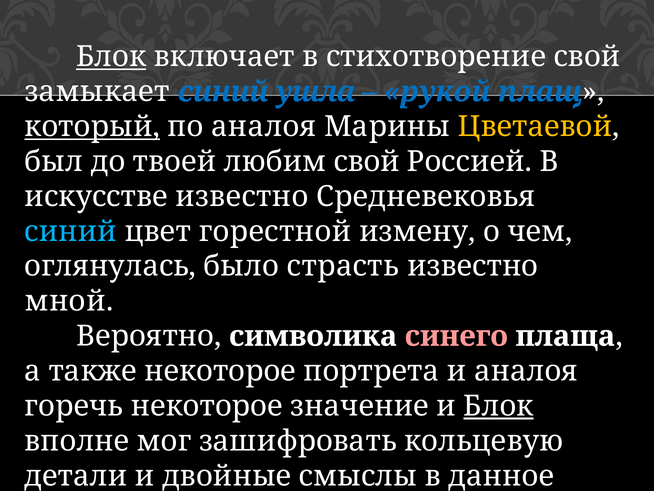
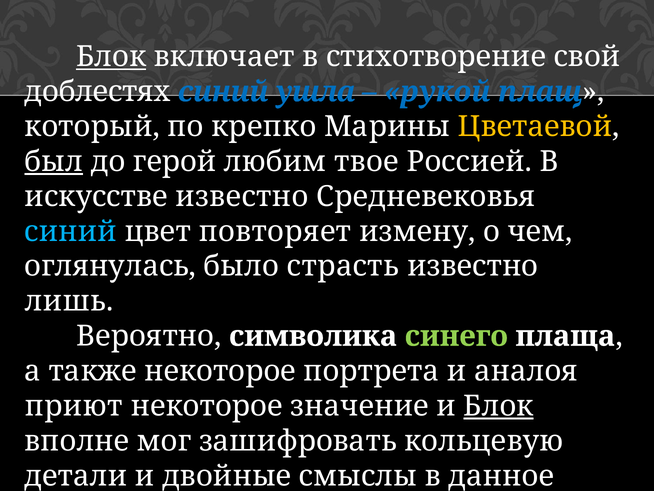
замыкает: замыкает -> доблестях (97, 92)
который underline: present -> none (92, 127)
по аналоя: аналоя -> крепко (264, 127)
был underline: none -> present (54, 161)
твоей: твоей -> герой (175, 161)
любим свой: свой -> твое (366, 161)
горестной: горестной -> повторяет (275, 231)
мной: мной -> лишь (69, 301)
синего colour: pink -> light green (456, 336)
горечь: горечь -> приют (74, 406)
